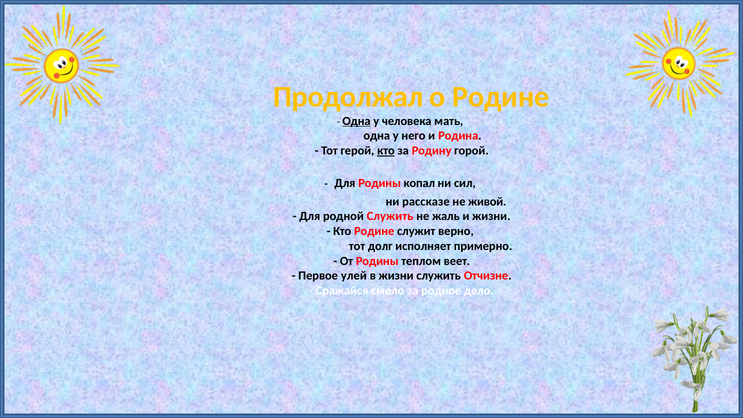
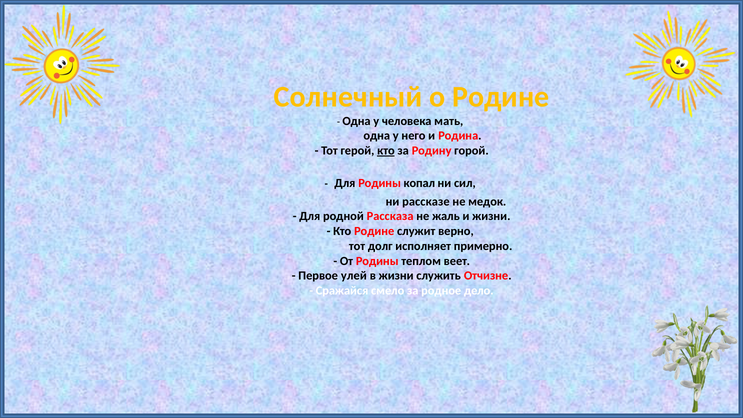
Продолжал: Продолжал -> Солнечный (348, 97)
Одна underline: present -> none (356, 121)
живой: живой -> медок (487, 201)
родной Служить: Служить -> Рассказа (390, 216)
